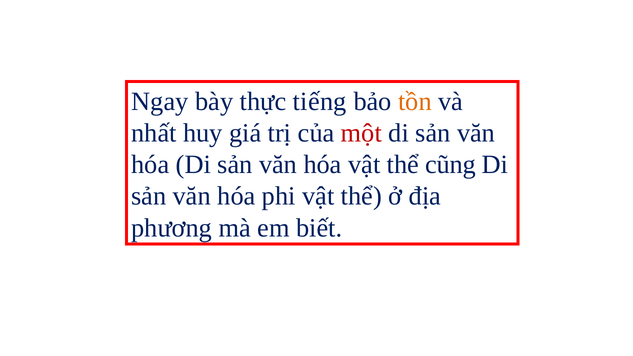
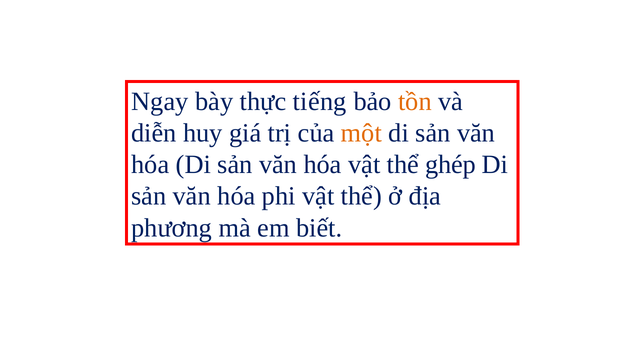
nhất: nhất -> diễn (154, 133)
một colour: red -> orange (361, 133)
cũng: cũng -> ghép (451, 165)
